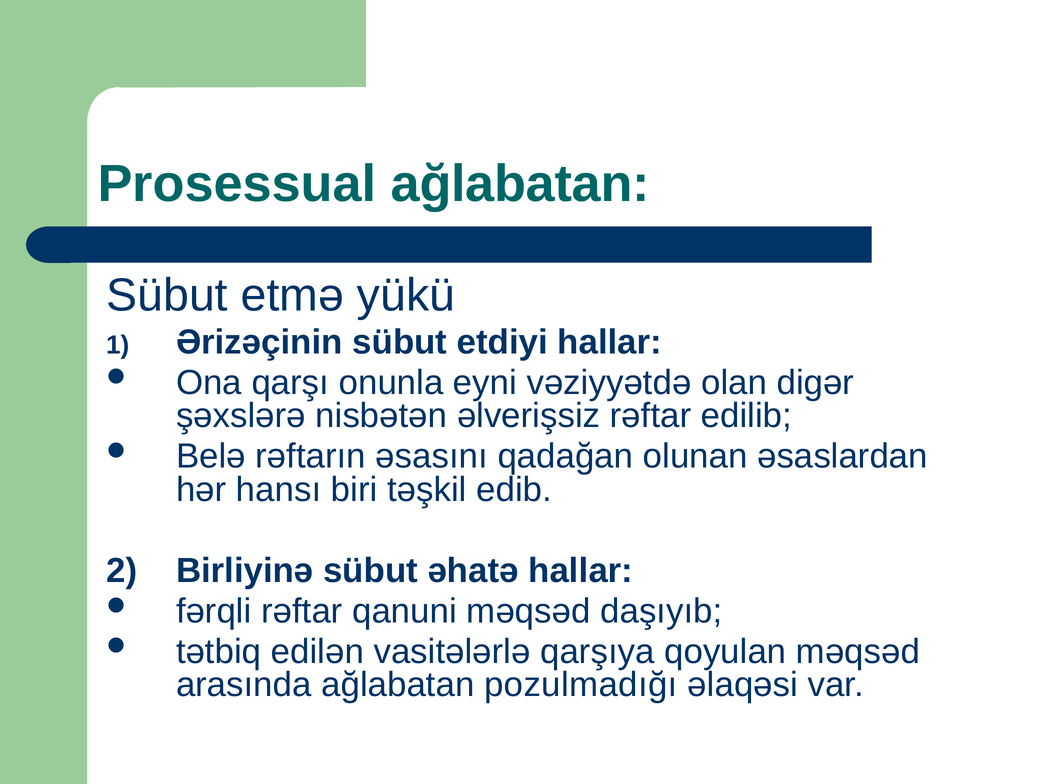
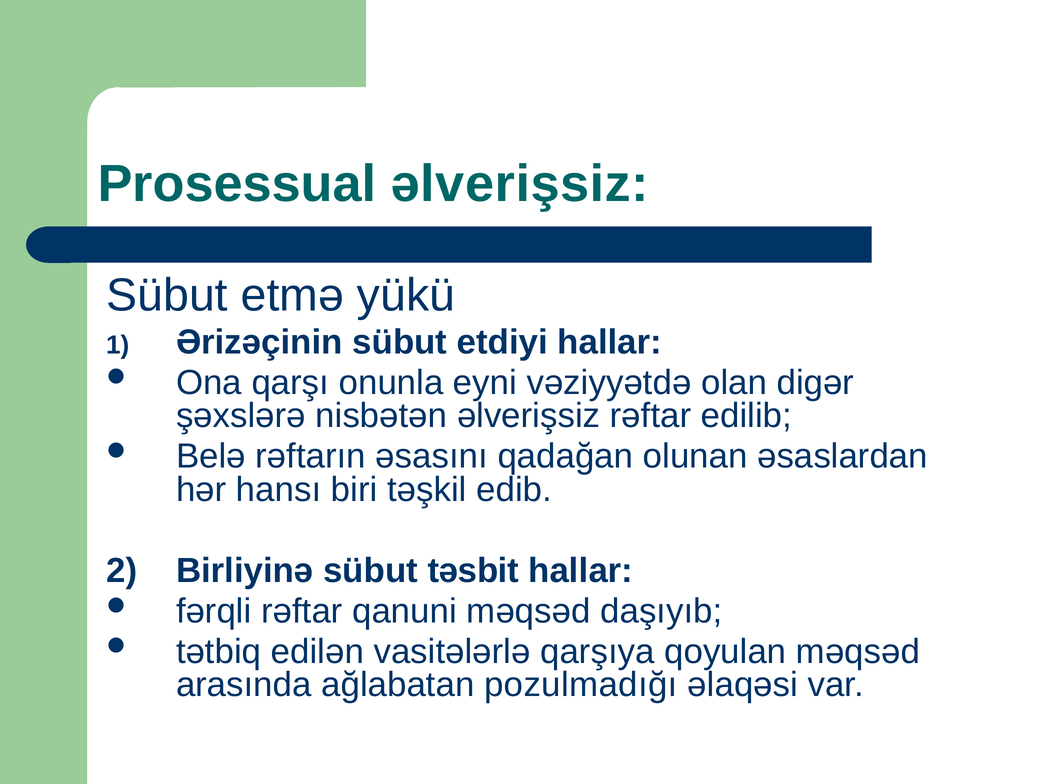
Prosessual ağlabatan: ağlabatan -> əlverişsiz (520, 184)
əhatə: əhatə -> təsbit (473, 571)
